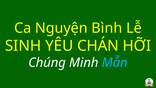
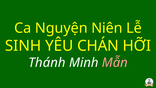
Bình: Bình -> Niên (107, 28)
Chúng: Chúng -> Thánh (47, 62)
Mẫn colour: light blue -> pink (115, 62)
